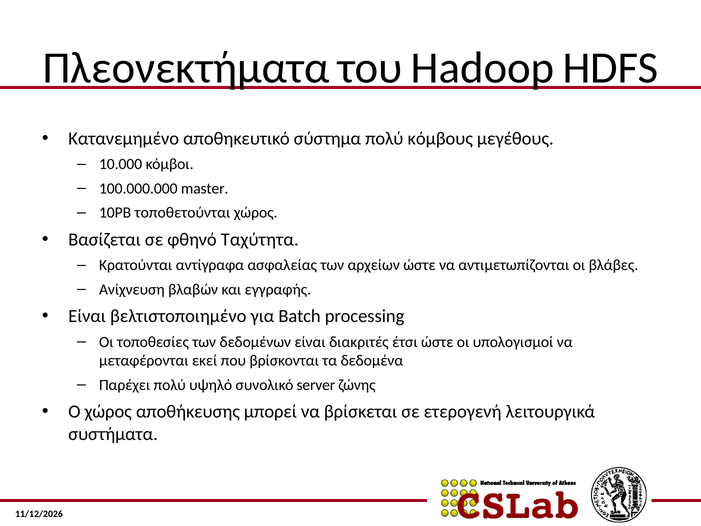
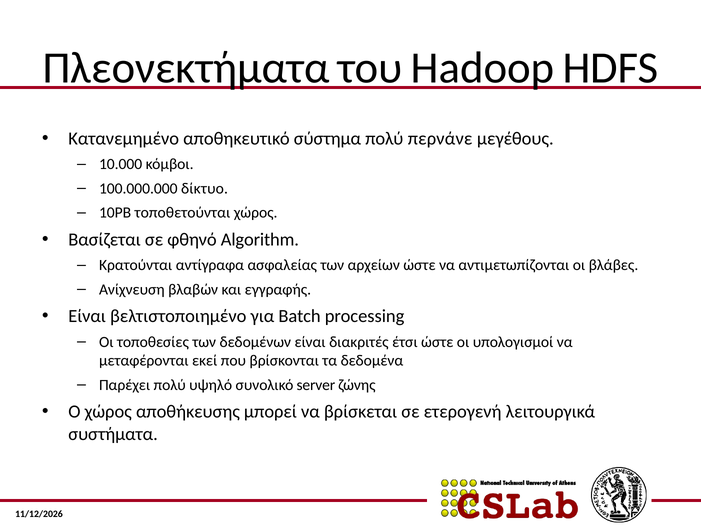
κόμβους: κόμβους -> περνάνε (440, 139)
master: master -> δίκτυο (205, 188)
Ταχύτητα: Ταχύτητα -> Algorithm (260, 239)
